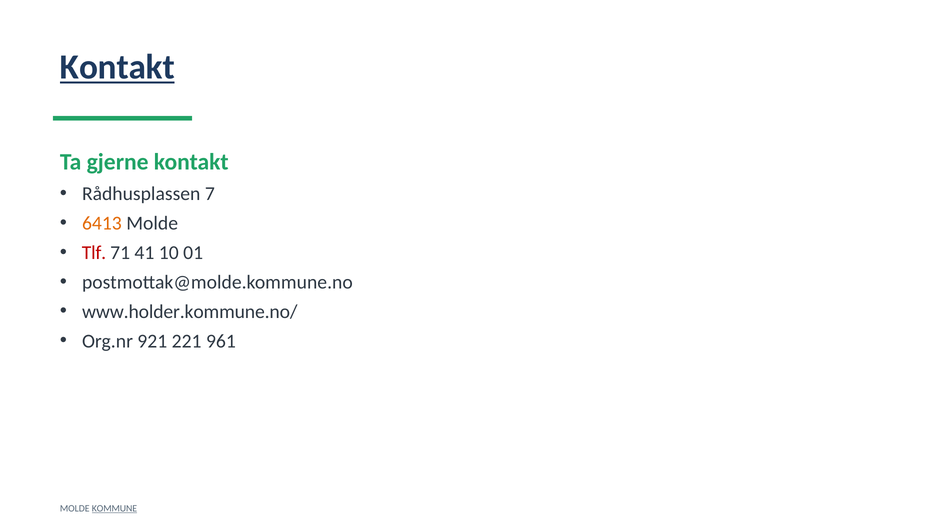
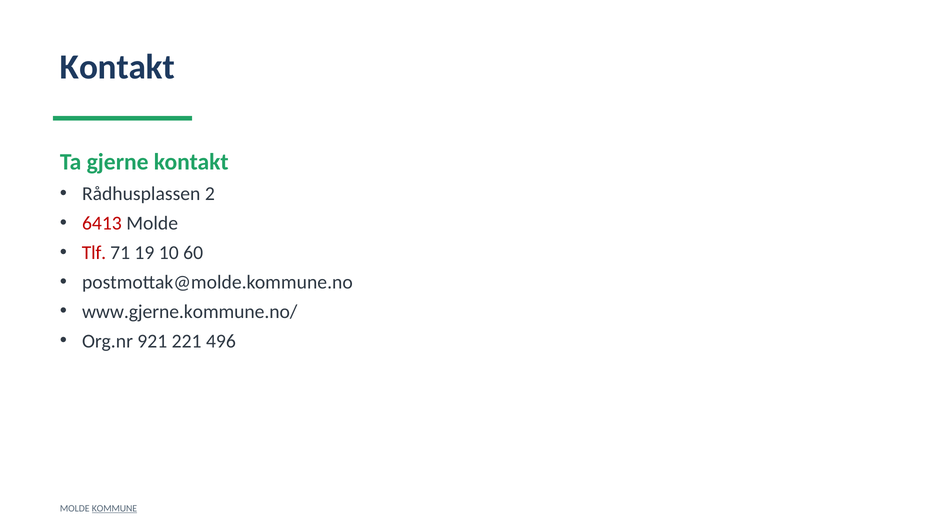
Kontakt underline: present -> none (117, 67)
7: 7 -> 2 (210, 194)
6413 colour: orange -> red (102, 223)
41: 41 -> 19 (144, 253)
01: 01 -> 60 (193, 253)
www.holder.kommune.no/: www.holder.kommune.no/ -> www.gjerne.kommune.no/ (190, 312)
961: 961 -> 496 (221, 341)
